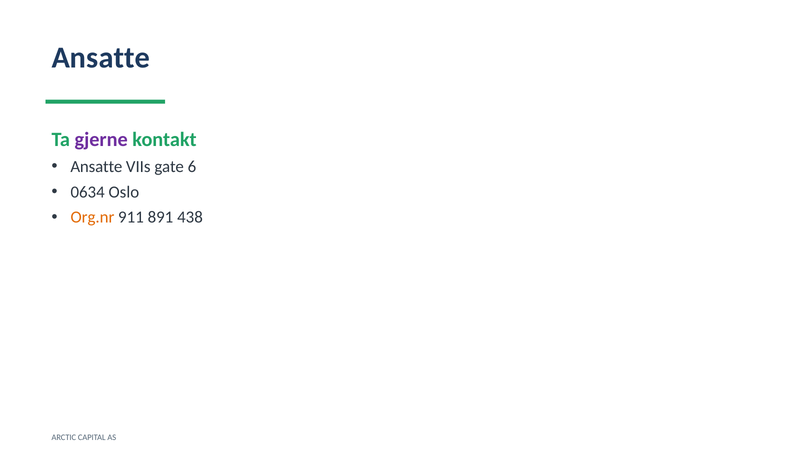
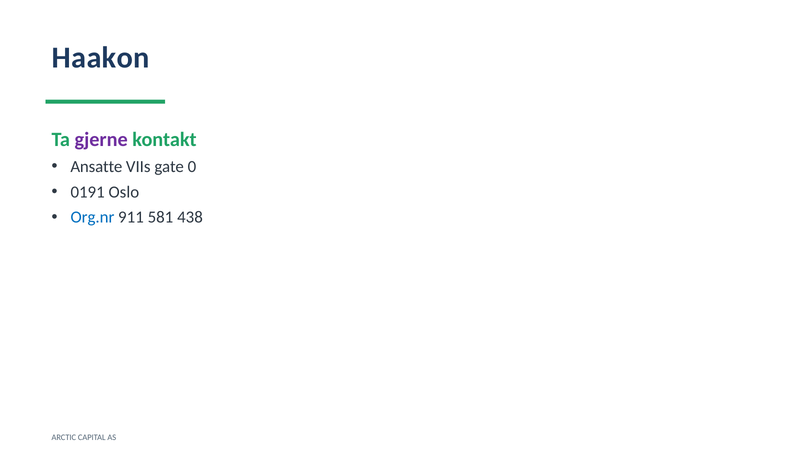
Ansatte: Ansatte -> Haakon (101, 58)
6: 6 -> 0 (192, 167)
0634: 0634 -> 0191 (88, 192)
Org.nr colour: orange -> blue (92, 217)
891: 891 -> 581 (160, 217)
